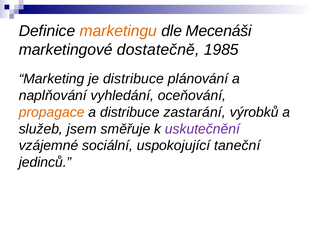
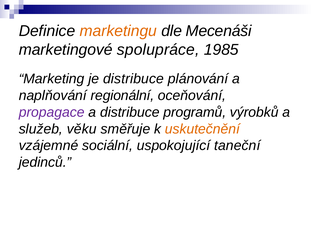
dostatečně: dostatečně -> spolupráce (158, 50)
vyhledání: vyhledání -> regionální (122, 95)
propagace colour: orange -> purple (52, 112)
zastarání: zastarání -> programů (195, 112)
jsem: jsem -> věku (82, 129)
uskutečnění colour: purple -> orange (202, 129)
